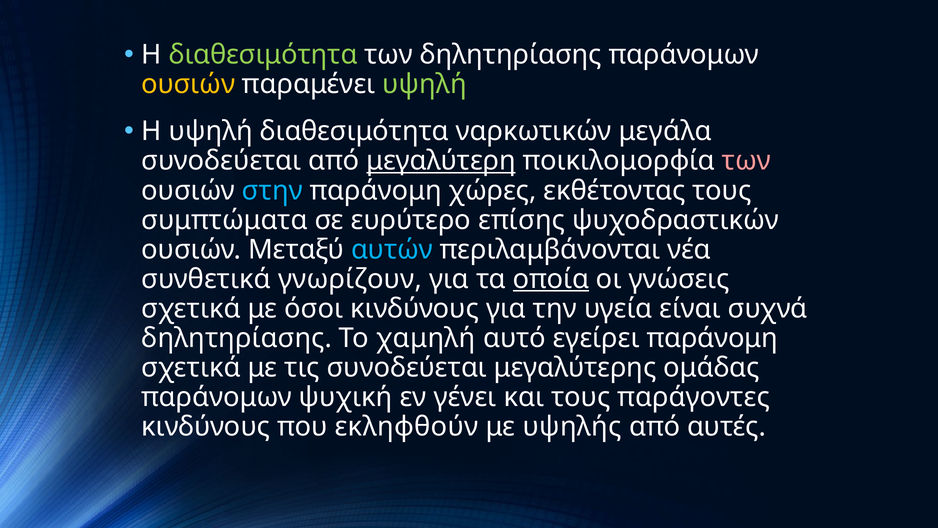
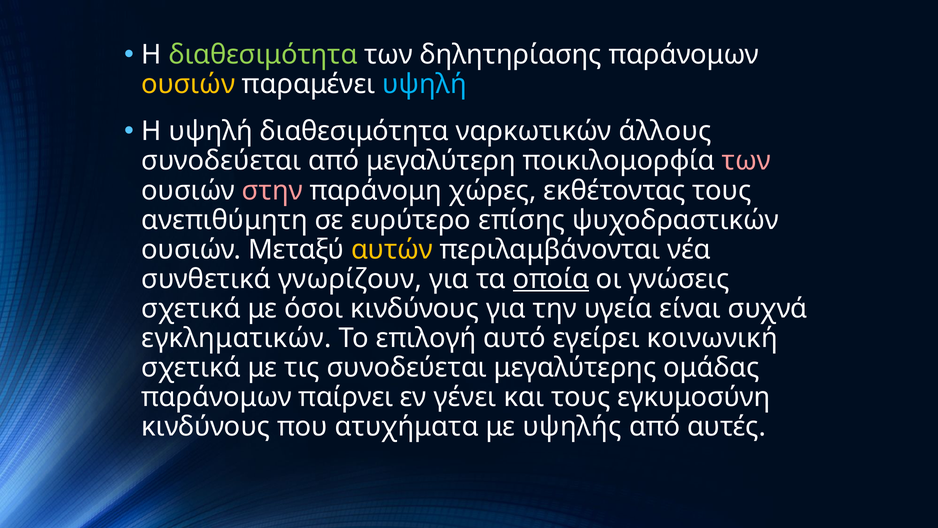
υψηλή colour: light green -> light blue (425, 84)
μεγάλα: μεγάλα -> άλλους (665, 131)
μεγαλύτερη underline: present -> none (441, 161)
στην colour: light blue -> pink (272, 190)
συμπτώματα: συμπτώματα -> ανεπιθύμητη (225, 220)
αυτών colour: light blue -> yellow (392, 249)
δηλητηρίασης: δηλητηρίασης -> εγκληματικών (237, 338)
χαμηλή: χαμηλή -> επιλογή (426, 338)
εγείρει παράνομη: παράνομη -> κοινωνική (712, 338)
ψυχική: ψυχική -> παίρνει (346, 397)
παράγοντες: παράγοντες -> εγκυμοσύνη (694, 397)
εκληφθούν: εκληφθούν -> ατυχήματα (407, 426)
